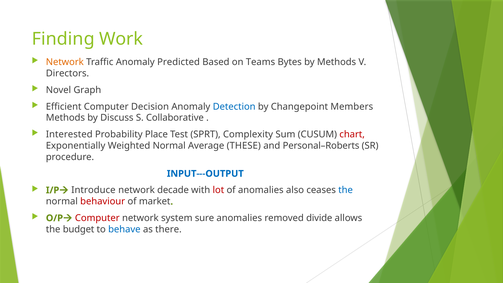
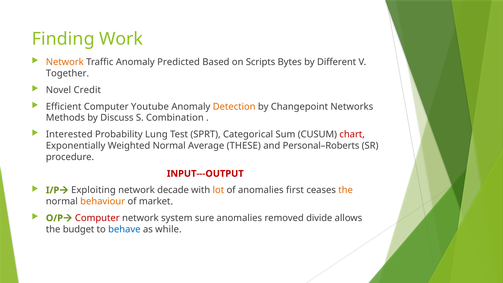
Teams: Teams -> Scripts (261, 62)
by Methods: Methods -> Different (337, 62)
Directors: Directors -> Together (67, 73)
Graph: Graph -> Credit (87, 90)
Decision: Decision -> Youtube (150, 107)
Detection colour: blue -> orange (234, 107)
Members: Members -> Networks (352, 107)
Collaborative: Collaborative -> Combination (175, 118)
Place: Place -> Lung (156, 134)
Complexity: Complexity -> Categorical (248, 134)
INPUT---OUTPUT colour: blue -> red (205, 174)
Introduce: Introduce -> Exploiting (93, 190)
lot colour: red -> orange (218, 190)
also: also -> first (295, 190)
the colour: blue -> orange (346, 190)
behaviour colour: red -> orange (103, 201)
there: there -> while (168, 229)
